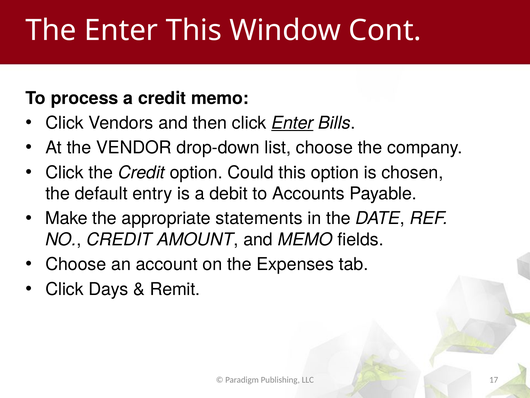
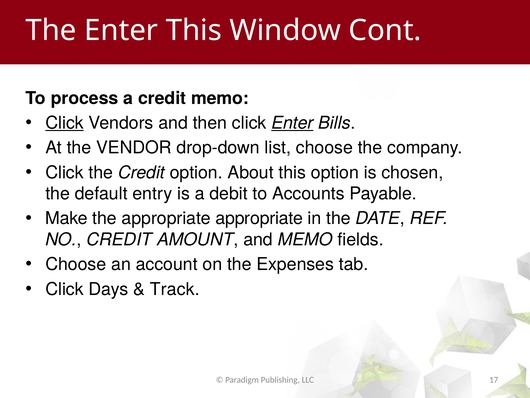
Click underline: none -> present (65, 123)
Could: Could -> About (251, 172)
appropriate statements: statements -> appropriate (259, 218)
Remit: Remit -> Track (175, 289)
